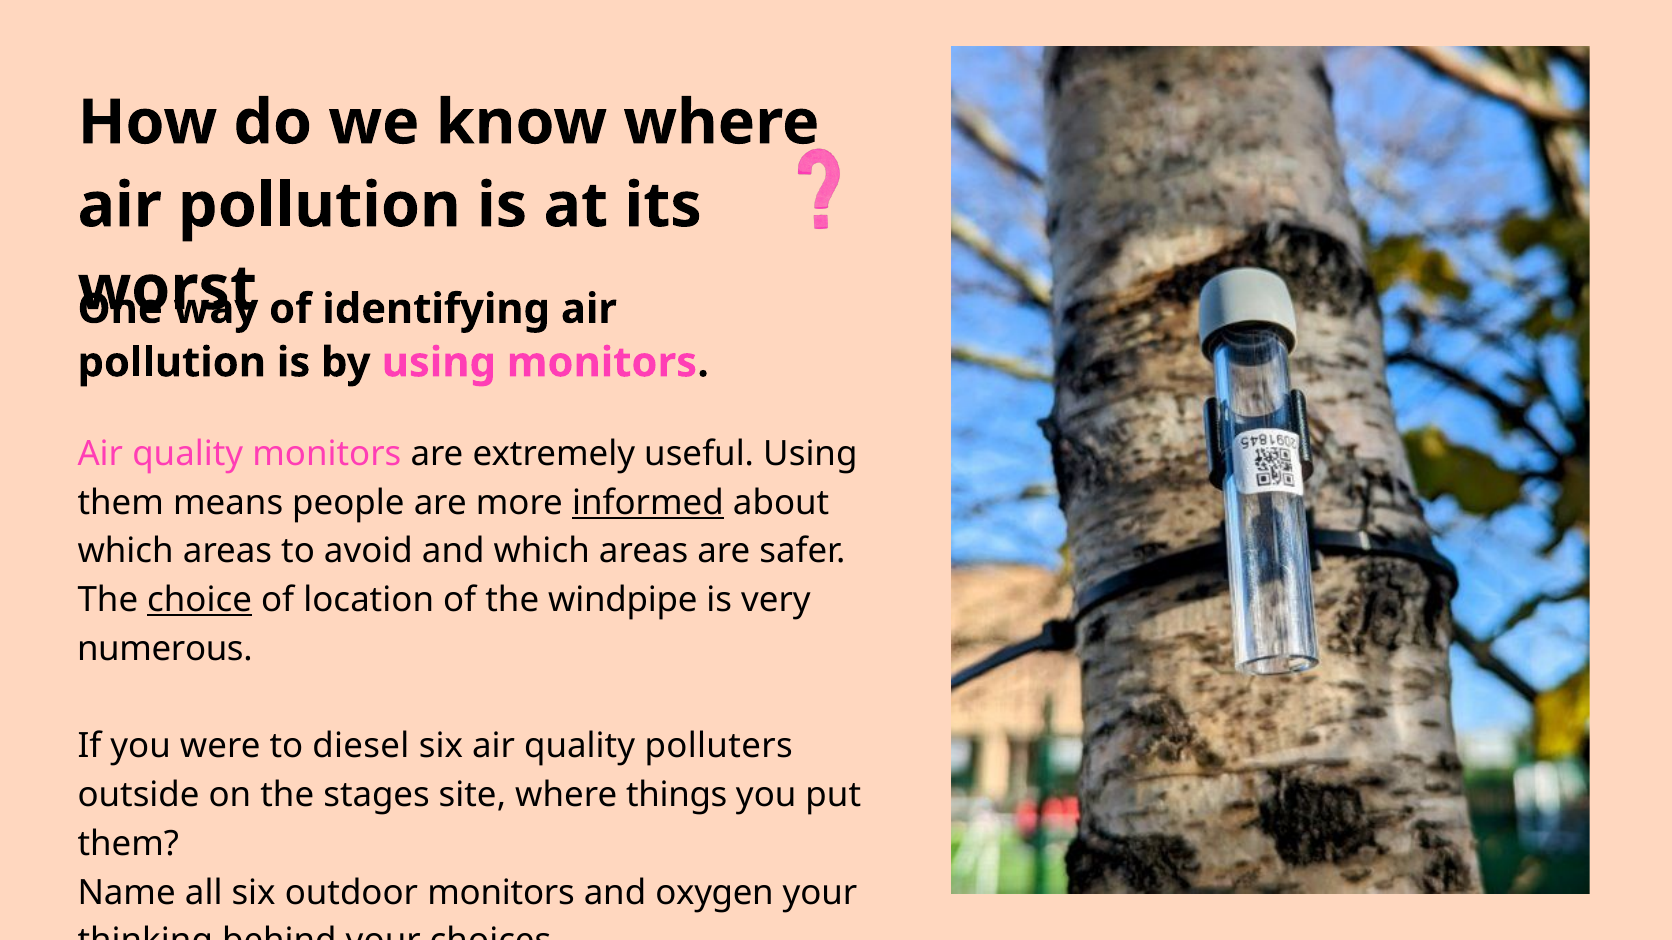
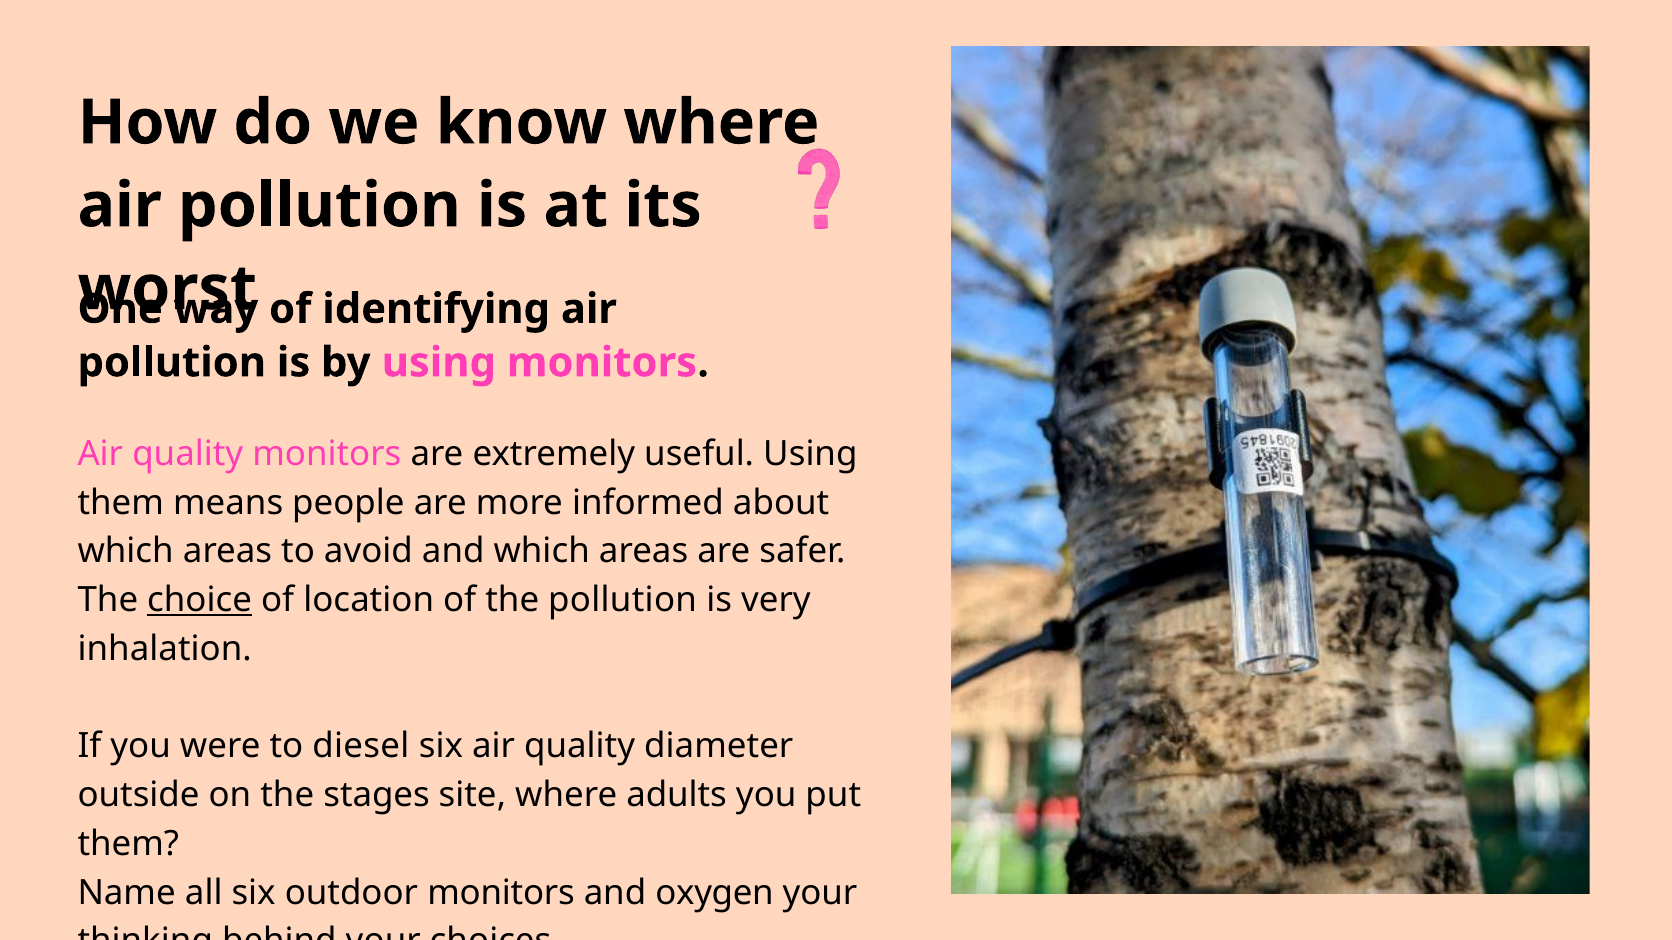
informed underline: present -> none (648, 503)
the windpipe: windpipe -> pollution (623, 600)
numerous: numerous -> inhalation (165, 649)
polluters: polluters -> diameter (719, 747)
things: things -> adults (677, 796)
